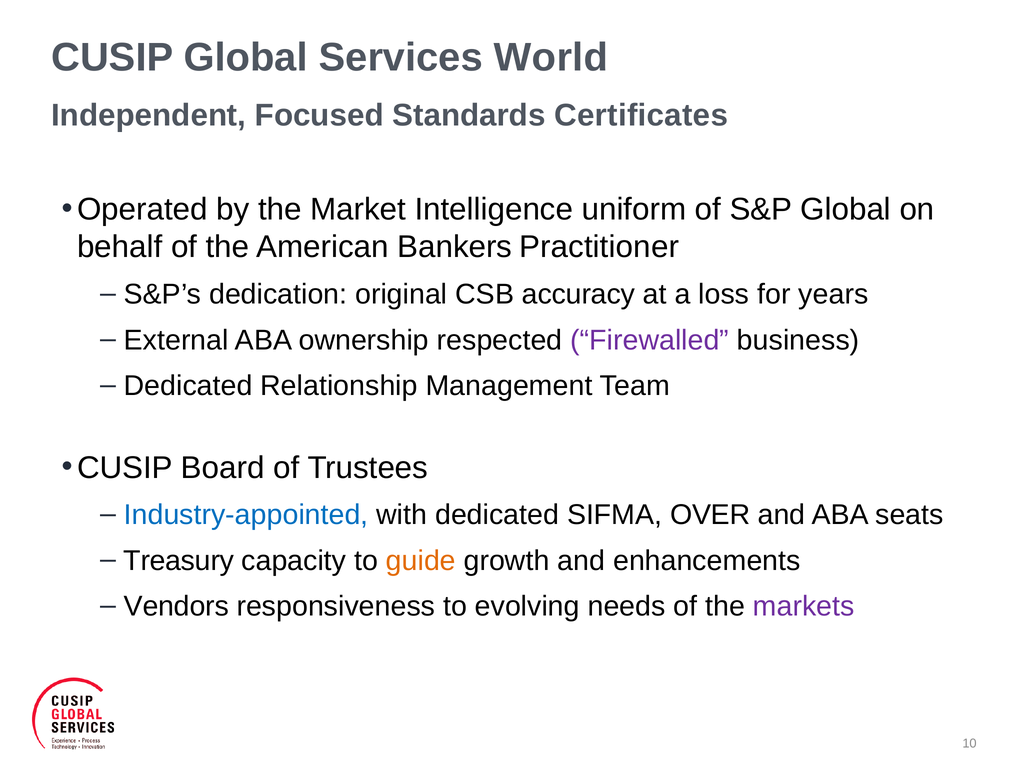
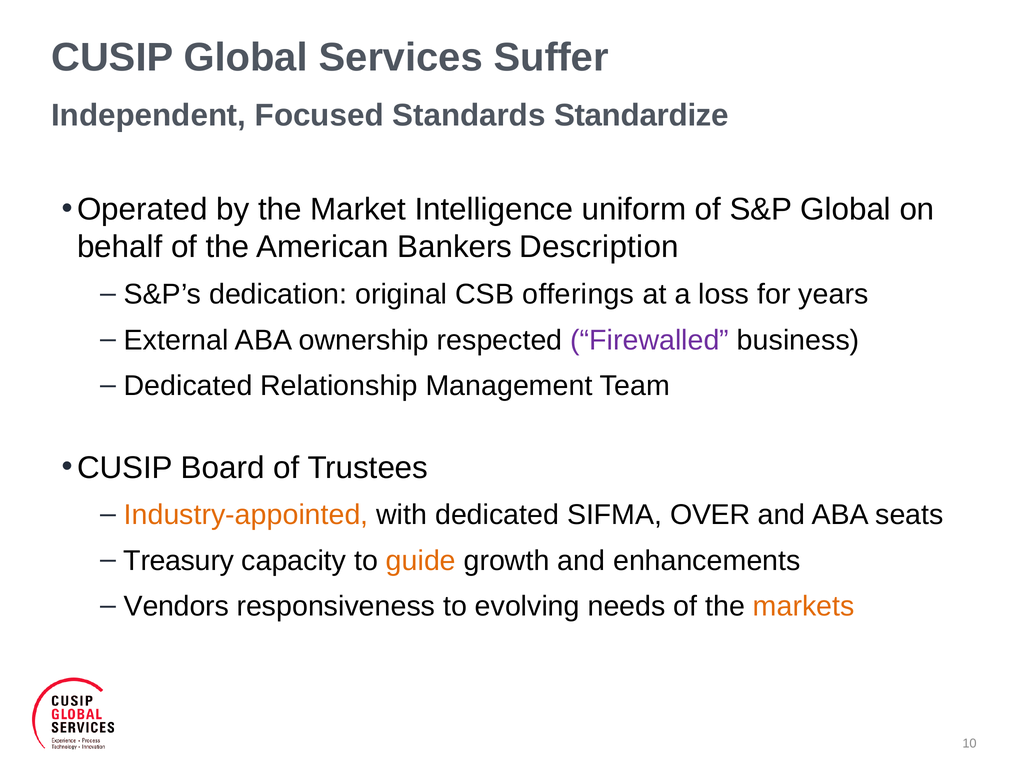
World: World -> Suffer (551, 58)
Certificates: Certificates -> Standardize (641, 115)
Practitioner: Practitioner -> Description (599, 247)
accuracy: accuracy -> offerings (578, 294)
Industry-appointed colour: blue -> orange (246, 515)
markets colour: purple -> orange (804, 606)
